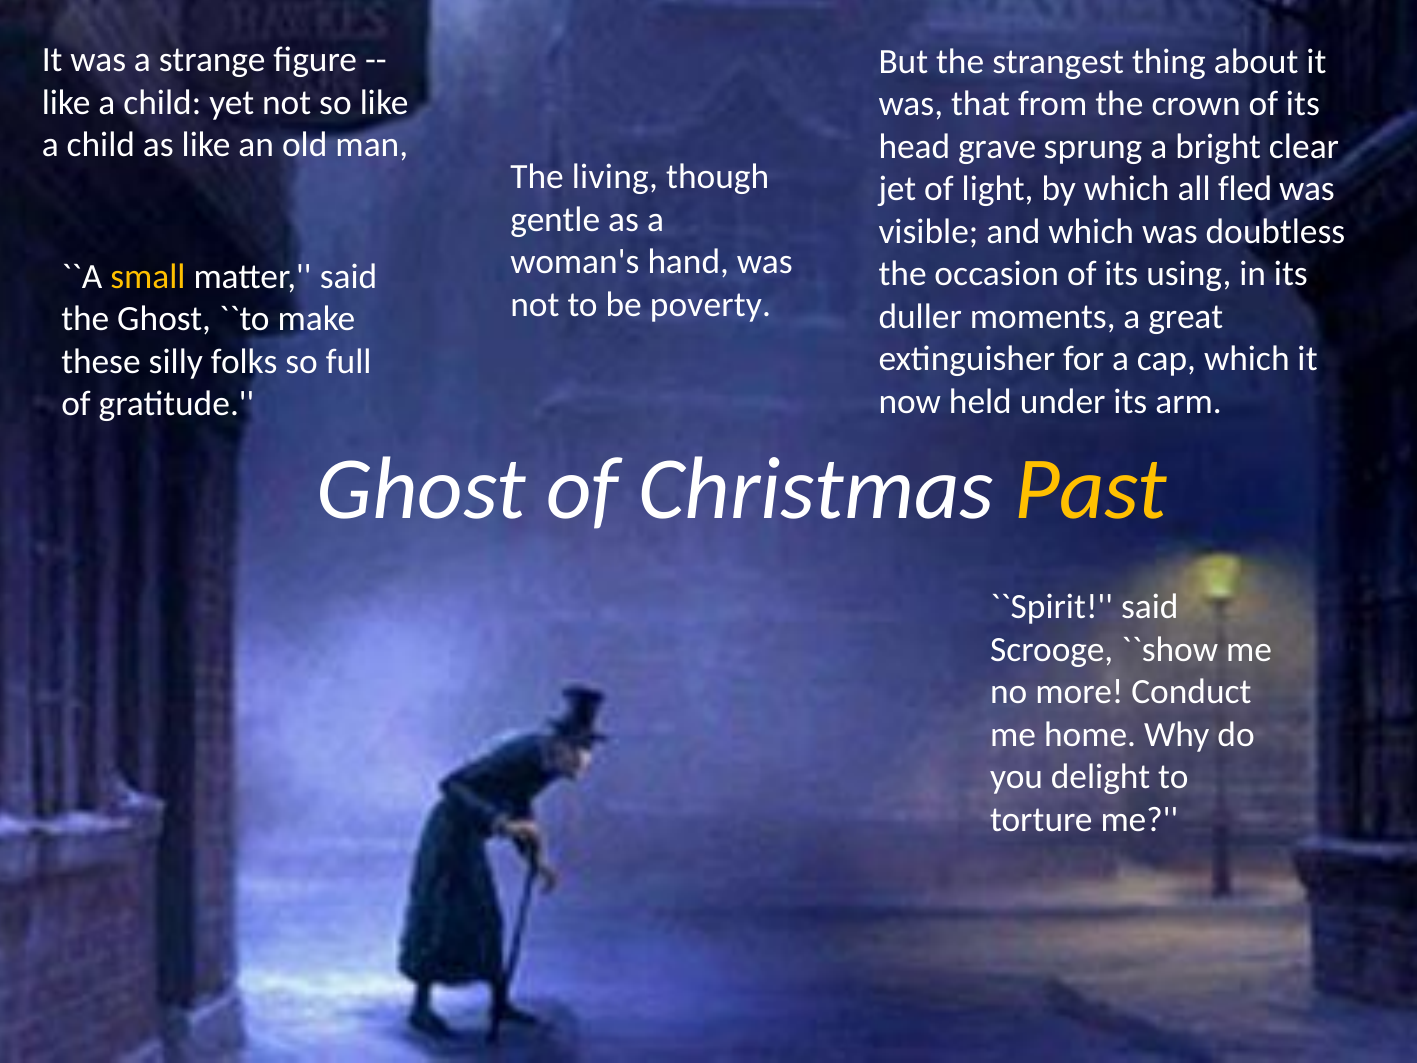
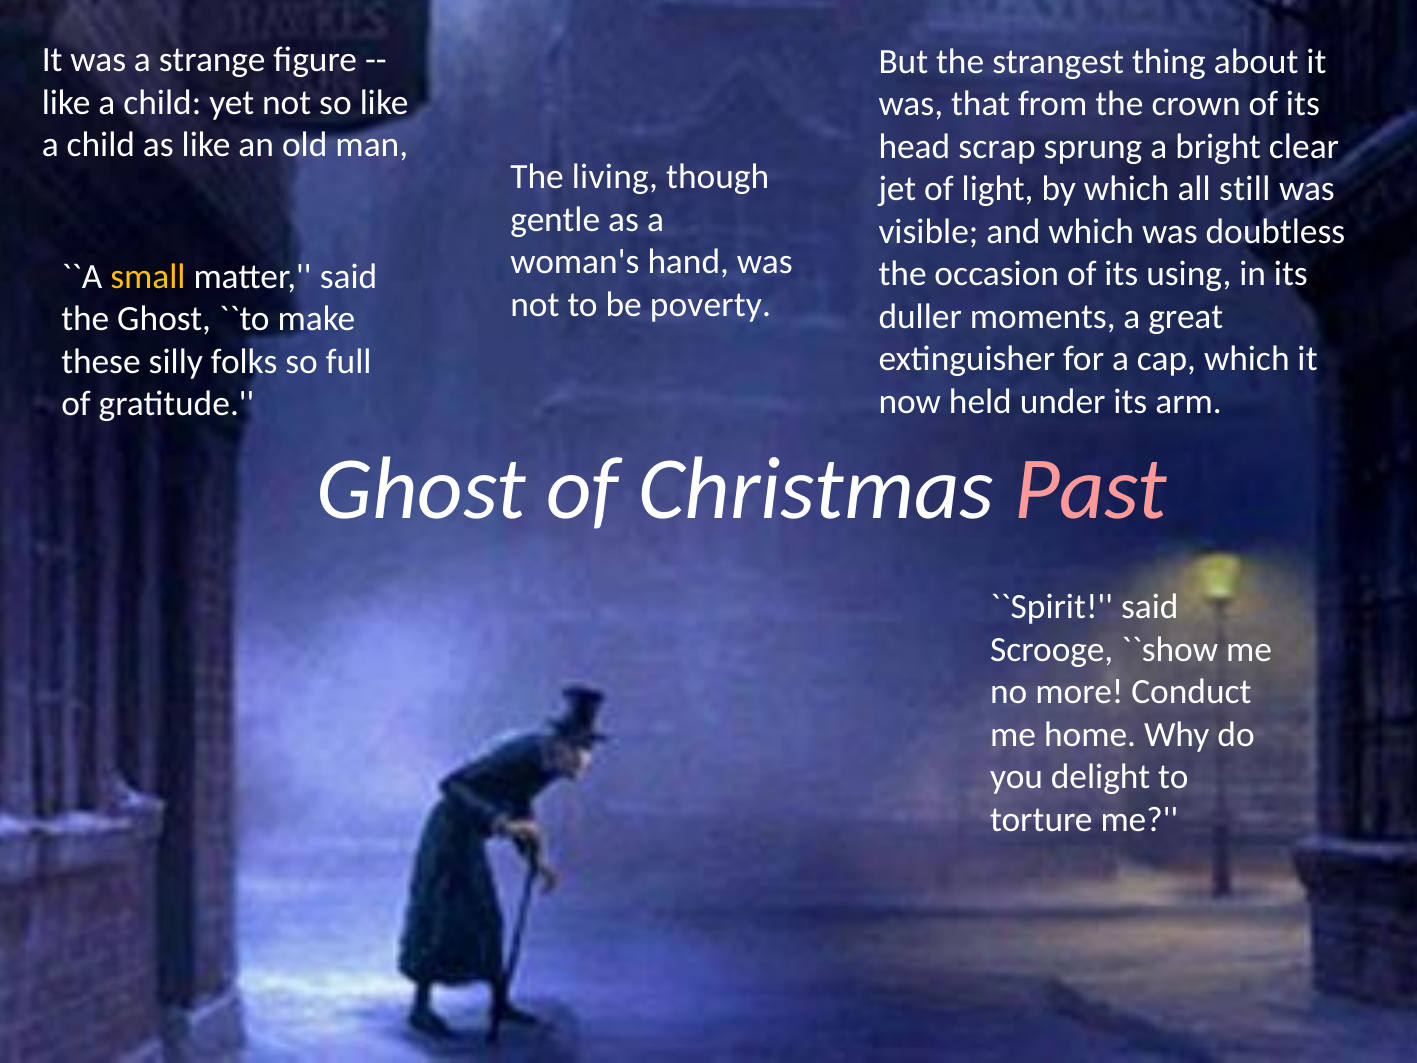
grave: grave -> scrap (997, 146)
fled: fled -> still (1245, 189)
Past colour: yellow -> pink (1091, 490)
